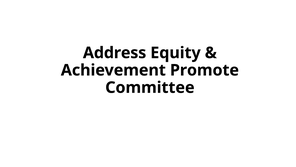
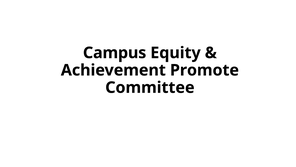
Address: Address -> Campus (115, 53)
